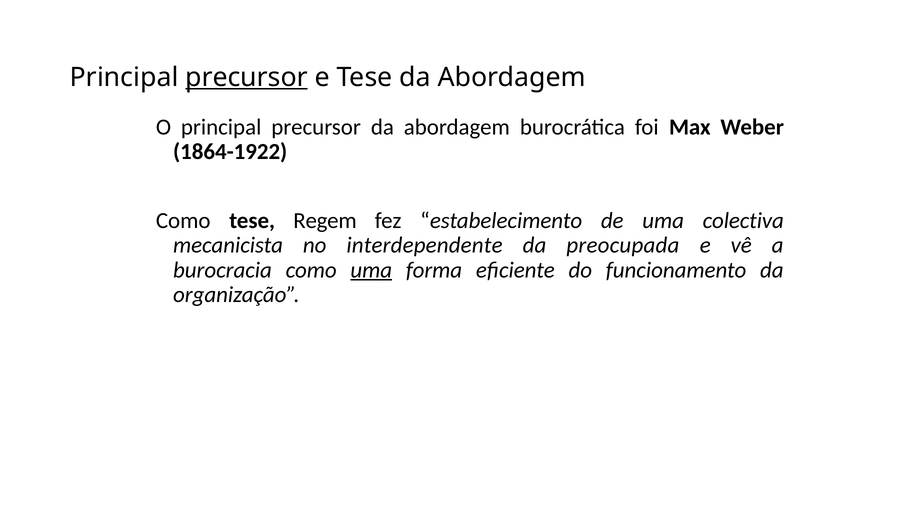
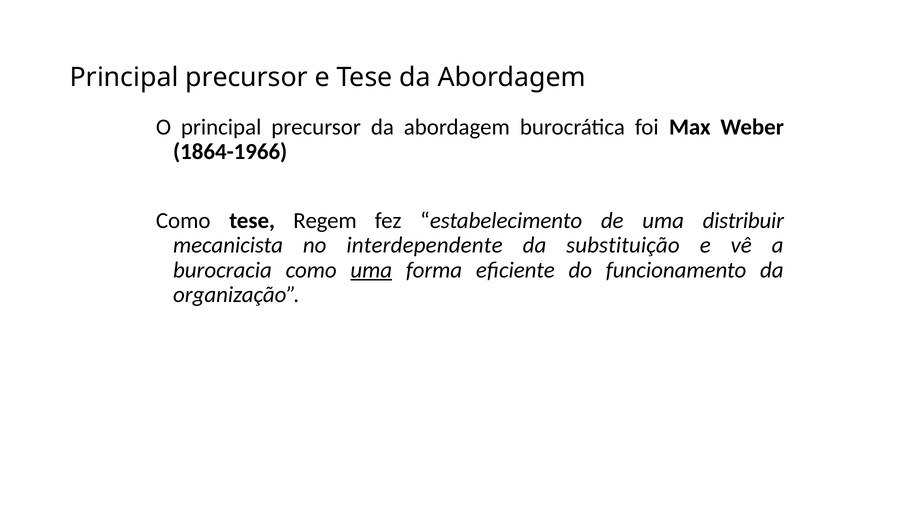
precursor underline: present -> none (247, 77)
1864-1922: 1864-1922 -> 1864-1966 (230, 152)
colectiva: colectiva -> distribuir (743, 220)
preocupada: preocupada -> substituição (623, 245)
